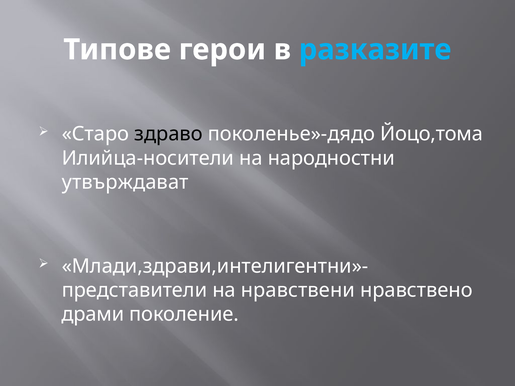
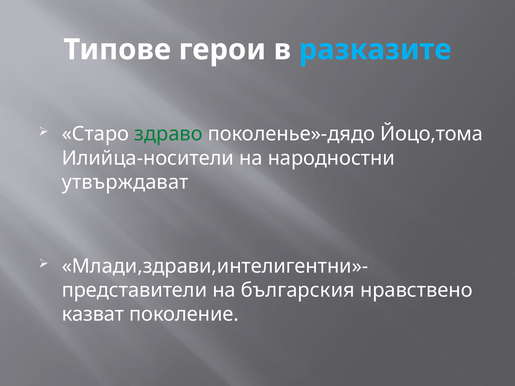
здраво colour: black -> green (168, 134)
нравствени: нравствени -> българския (298, 290)
драми: драми -> казват (93, 315)
